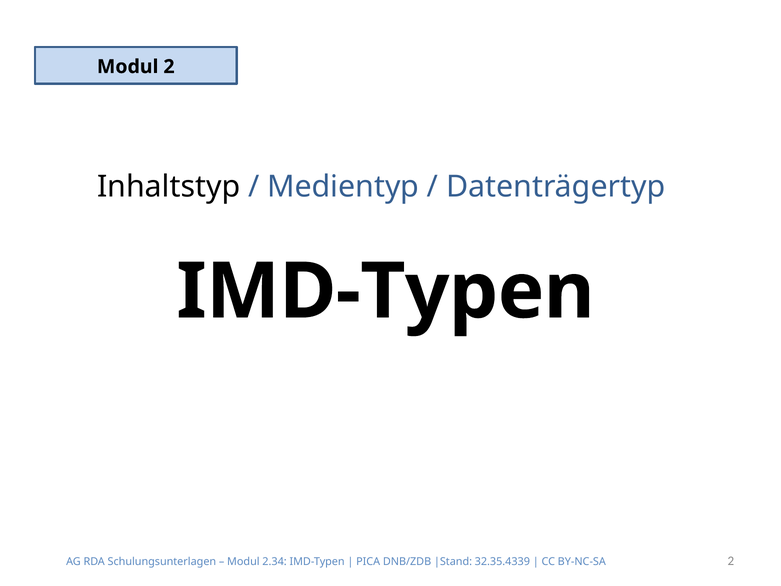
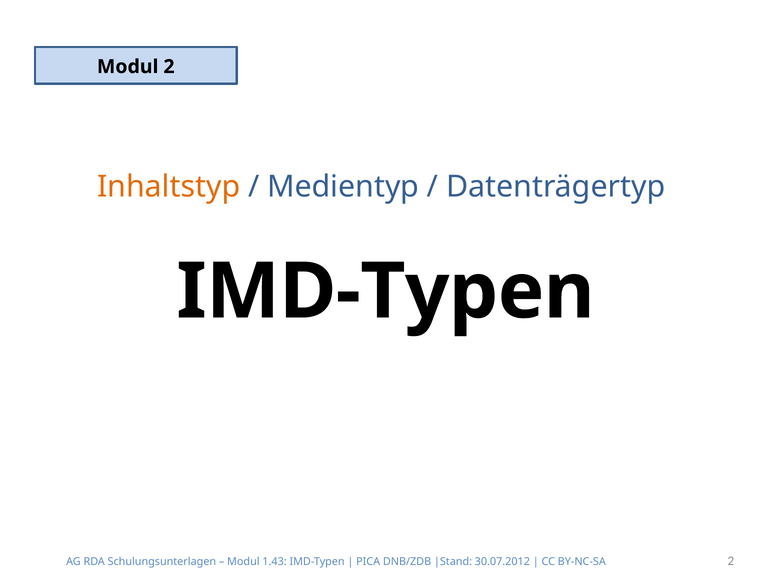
Inhaltstyp colour: black -> orange (169, 187)
2.34: 2.34 -> 1.43 (275, 561)
32.35.4339: 32.35.4339 -> 30.07.2012 (502, 561)
